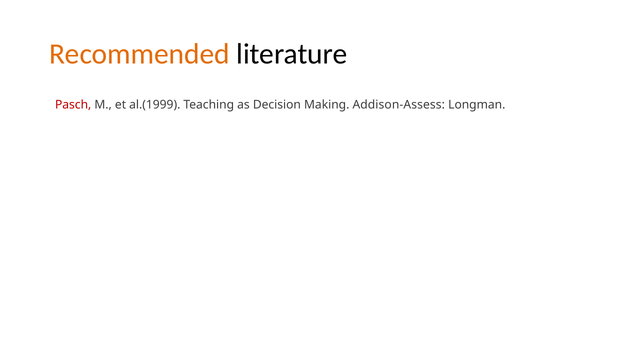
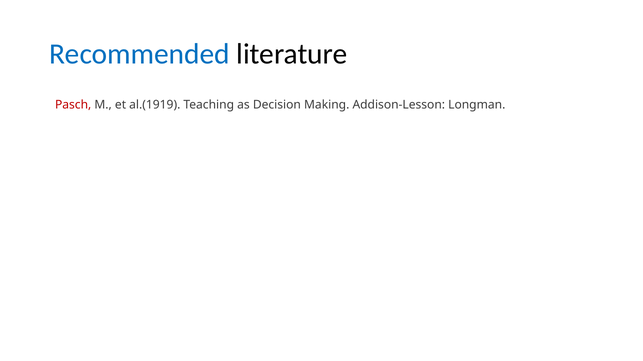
Recommended colour: orange -> blue (139, 54)
al.(1999: al.(1999 -> al.(1919 (155, 105)
Addison-Assess: Addison-Assess -> Addison-Lesson (399, 105)
